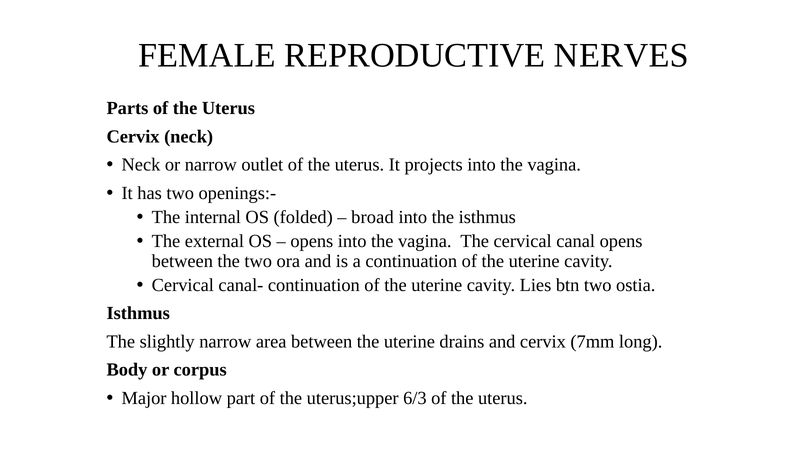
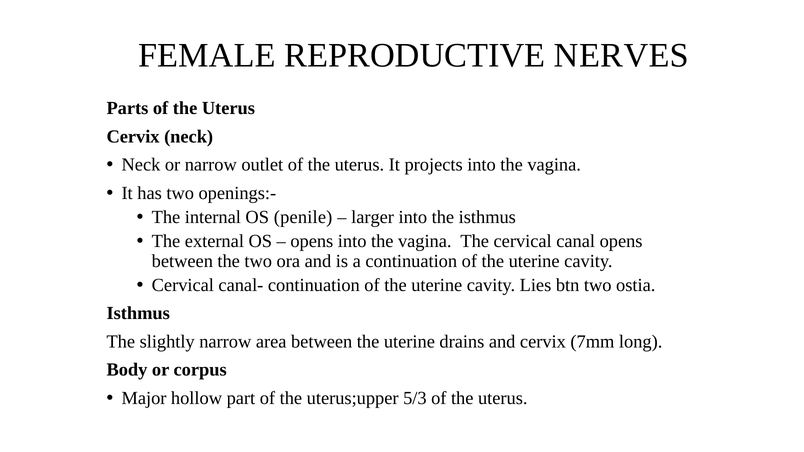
folded: folded -> penile (303, 217)
broad: broad -> larger (373, 217)
6/3: 6/3 -> 5/3 (415, 398)
